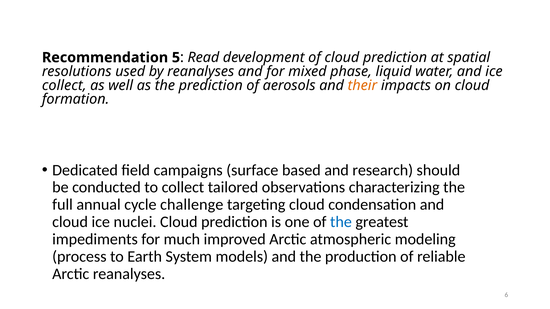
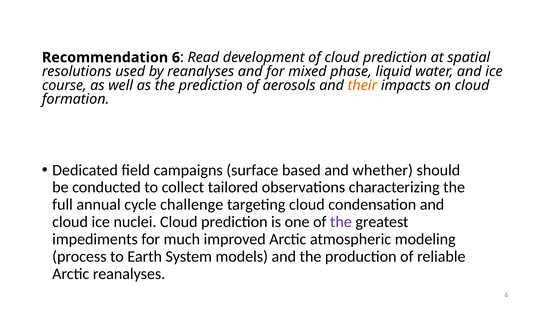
Recommendation 5: 5 -> 6 (176, 58)
collect: collect -> course (64, 85)
research: research -> whether (383, 170)
the colour: blue -> purple (341, 222)
